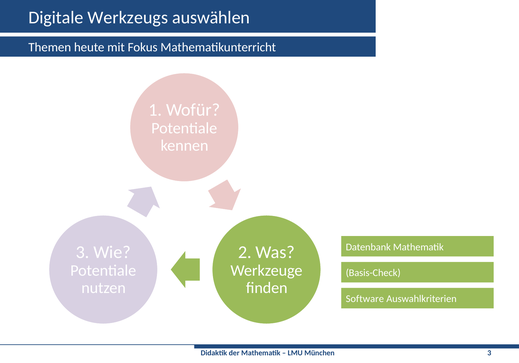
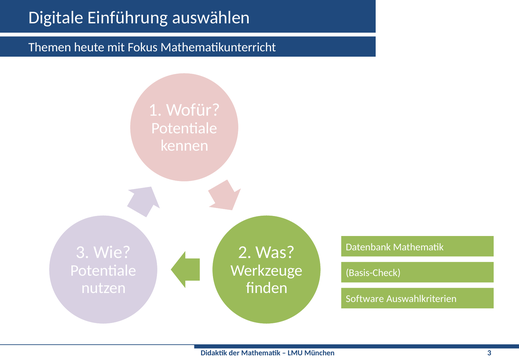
Werkzeugs: Werkzeugs -> Einführung (128, 18)
